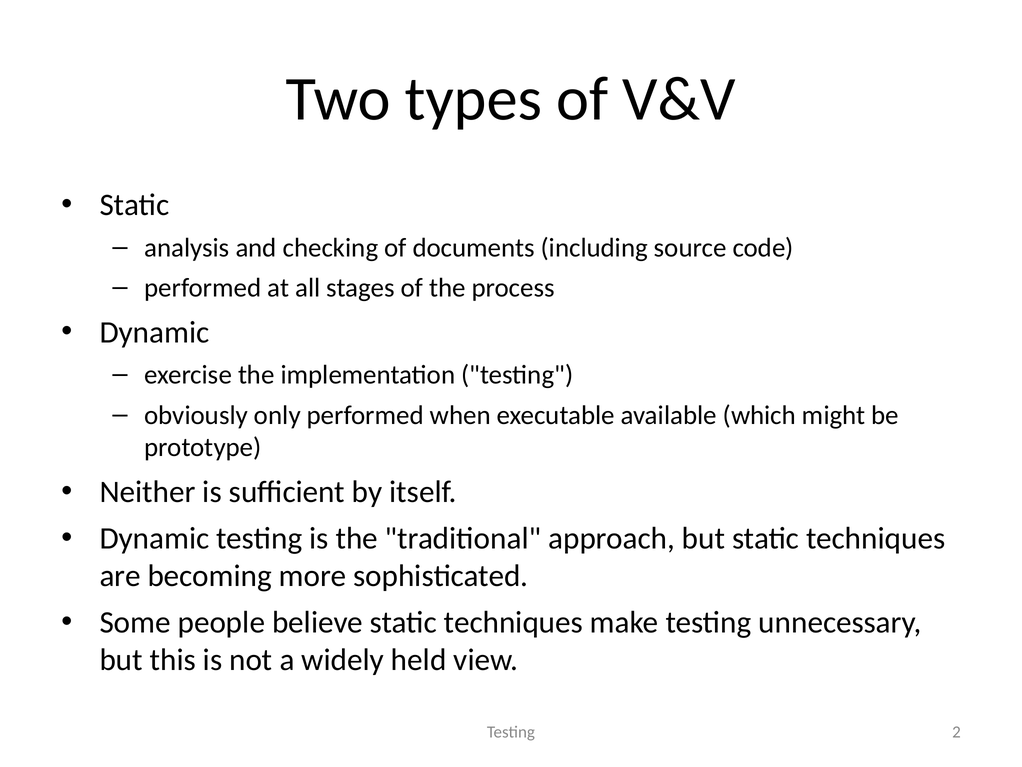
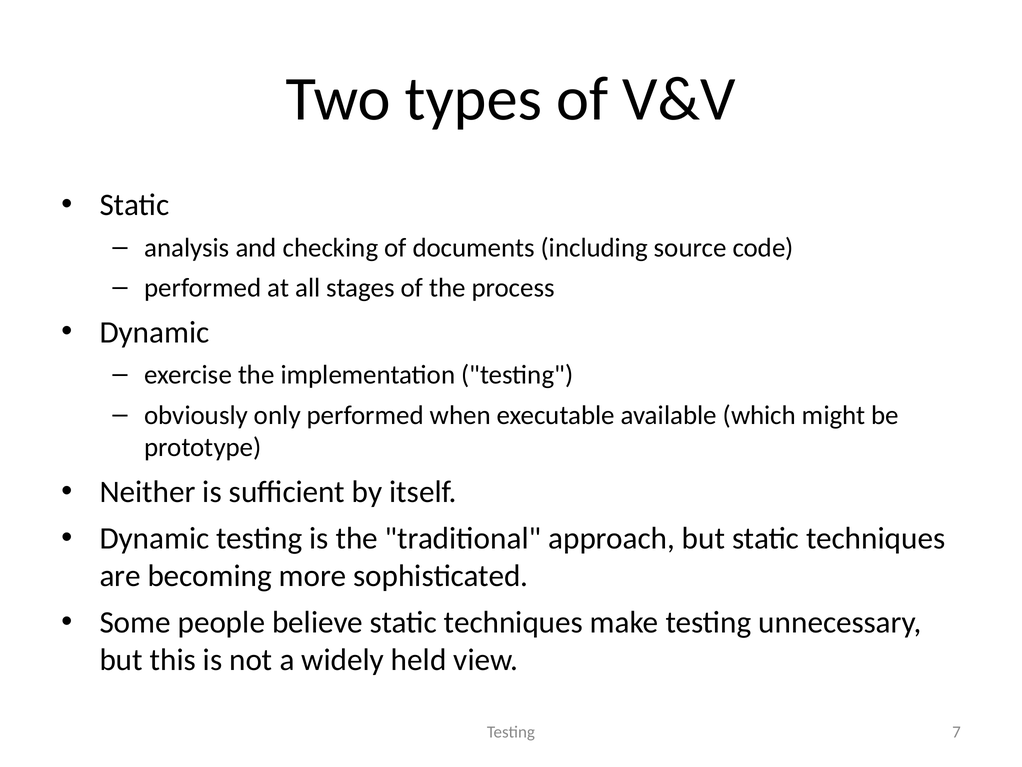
2: 2 -> 7 (956, 732)
